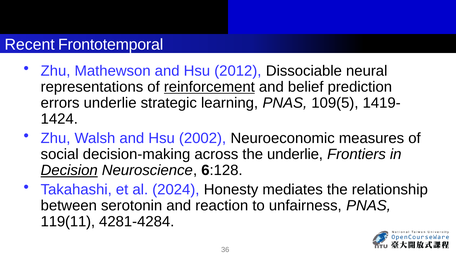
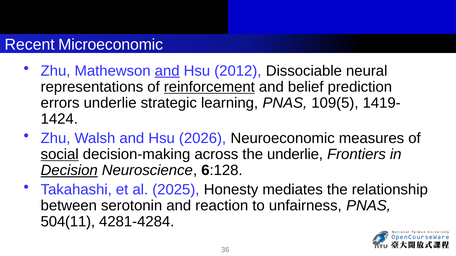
Frontotemporal: Frontotemporal -> Microeconomic (111, 45)
and underline: none -> present (167, 71)
2002: 2002 -> 2026 (203, 139)
social underline: none -> present (60, 155)
2024: 2024 -> 2025 (176, 190)
119(11: 119(11 -> 504(11 (68, 222)
